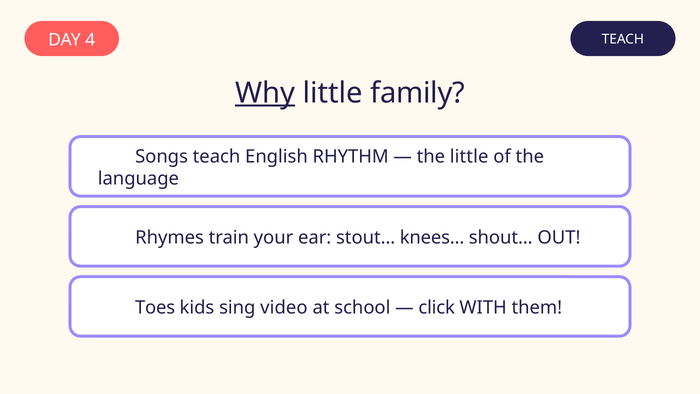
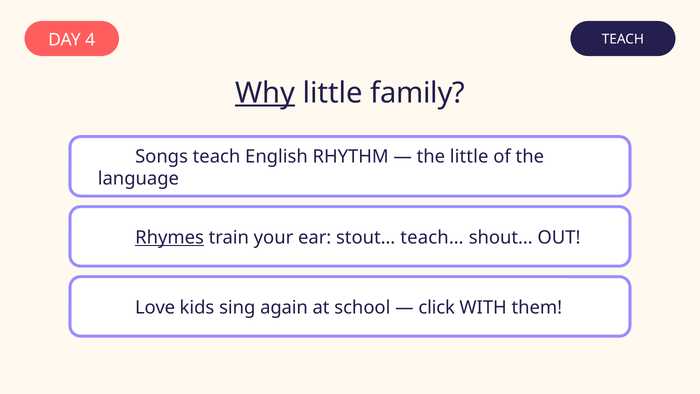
Rhymes underline: none -> present (170, 238)
knees…: knees… -> teach… (432, 238)
Toes: Toes -> Love (155, 308)
video: video -> again (284, 308)
